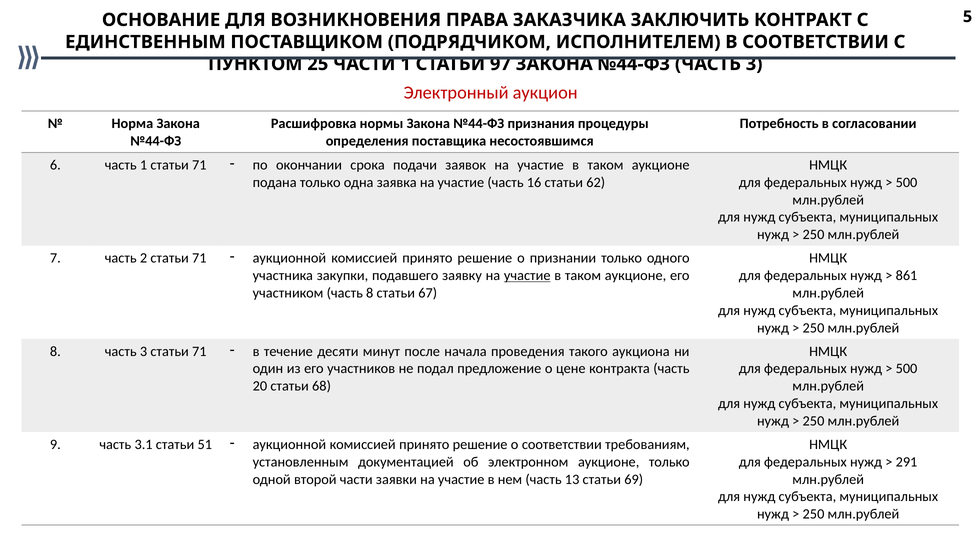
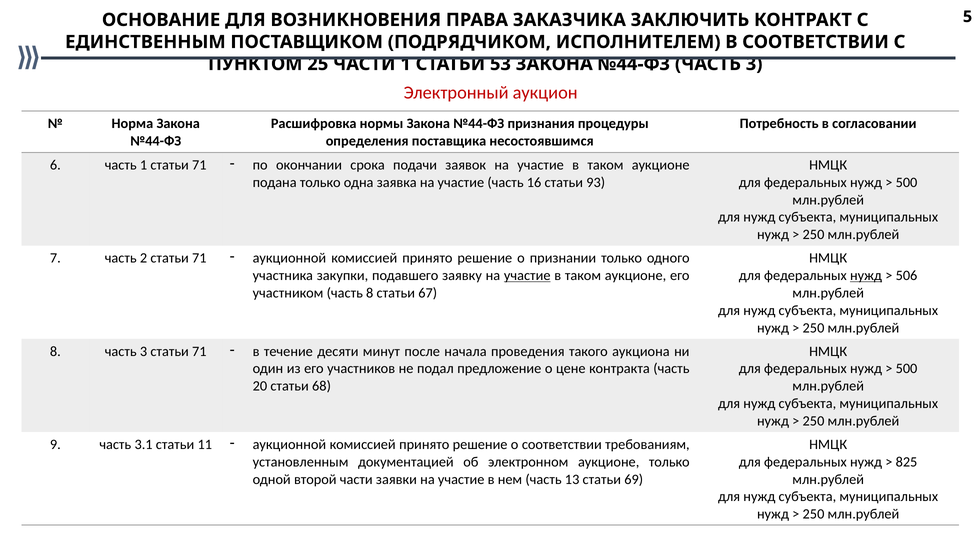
97: 97 -> 53 (500, 64)
62: 62 -> 93 (596, 183)
нужд underline: none -> present (866, 276)
861: 861 -> 506 (907, 276)
51: 51 -> 11 (205, 445)
291: 291 -> 825 (907, 462)
